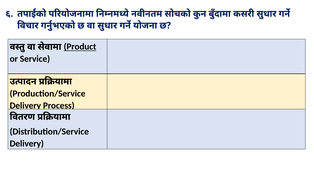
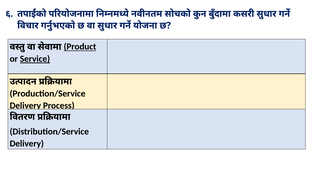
Service underline: none -> present (35, 59)
